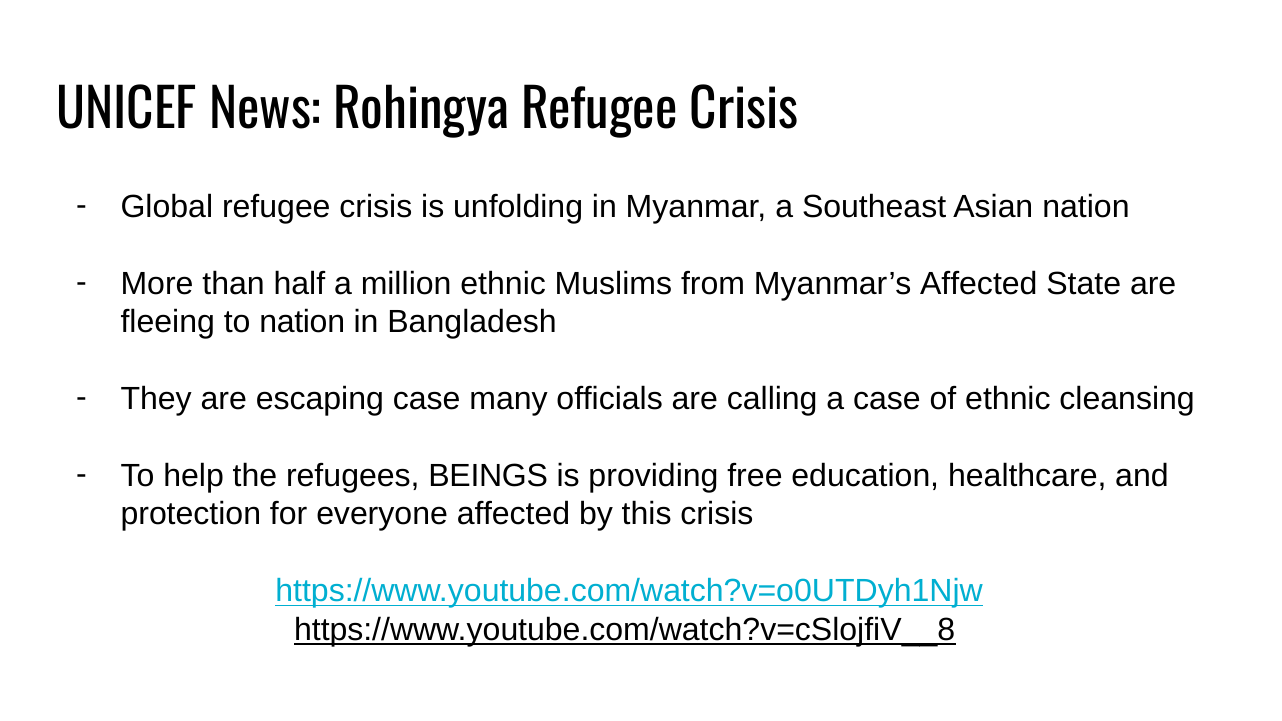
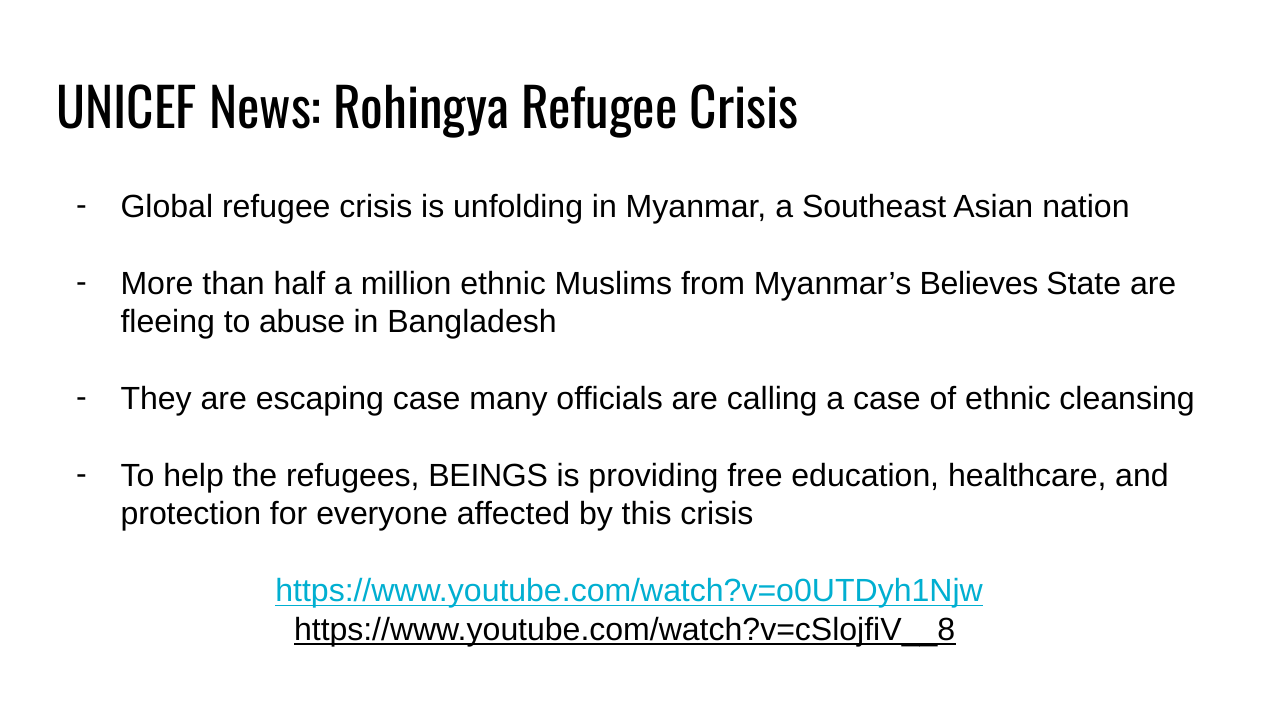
Myanmar’s Affected: Affected -> Believes (979, 284)
to nation: nation -> abuse (302, 322)
